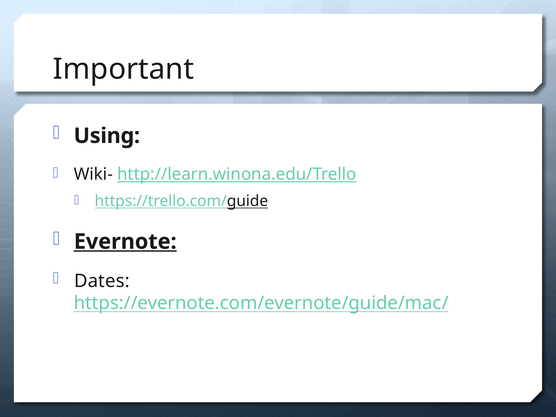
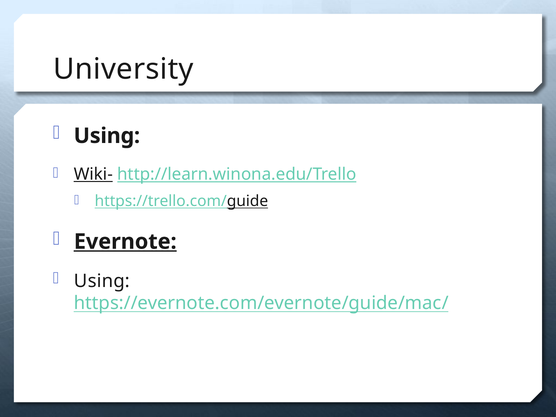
Important: Important -> University (123, 69)
Wiki- underline: none -> present (93, 174)
Dates: Dates -> Using (102, 281)
